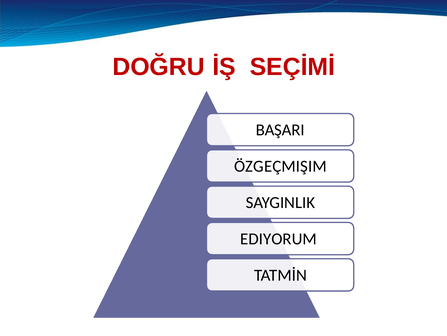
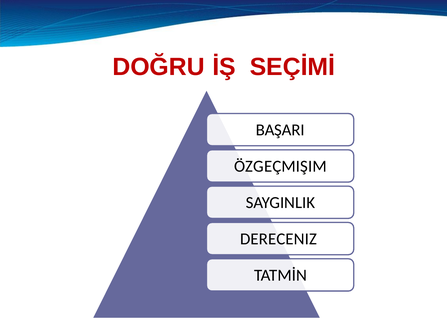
EDIYORUM: EDIYORUM -> DERECENIZ (279, 238)
